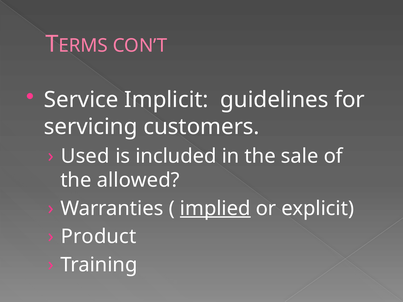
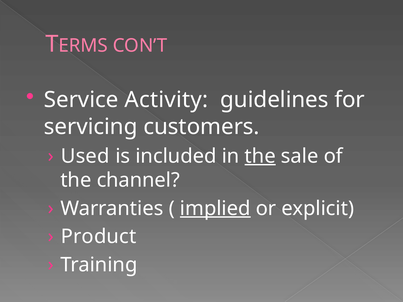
Implicit: Implicit -> Activity (166, 100)
the underline: none -> present (260, 156)
allowed: allowed -> channel (138, 180)
